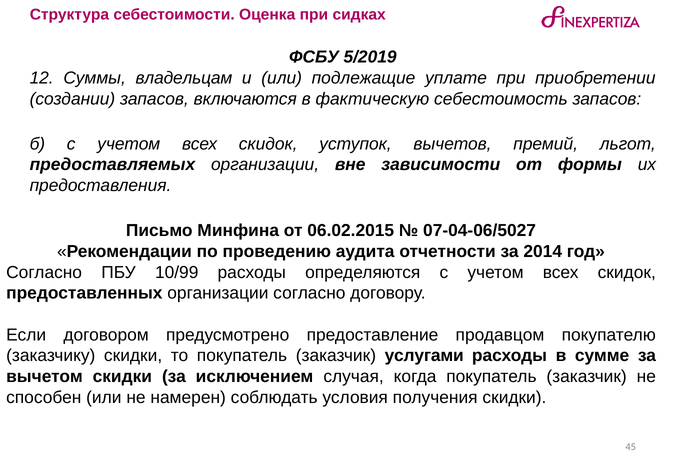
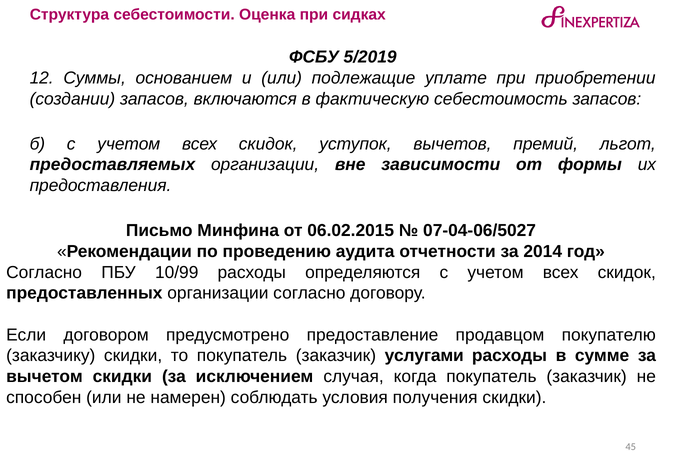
владельцам: владельцам -> основанием (184, 78)
